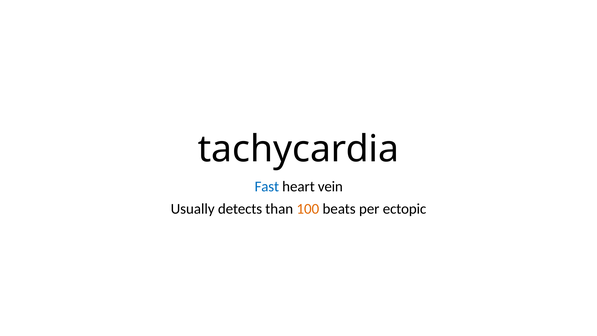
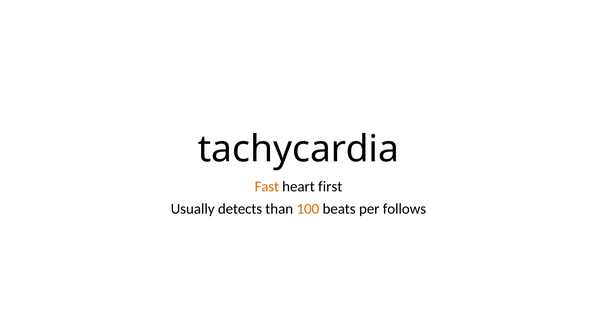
Fast colour: blue -> orange (267, 187)
vein: vein -> first (330, 187)
ectopic: ectopic -> follows (404, 209)
